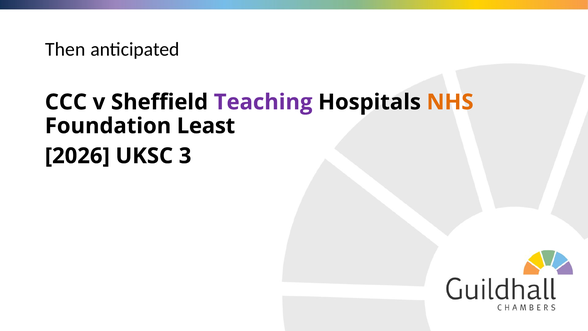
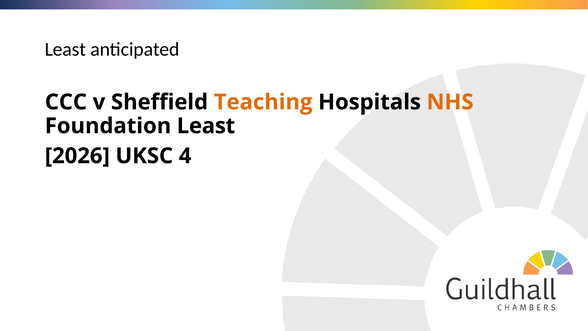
Then: Then -> Least (65, 49)
Teaching colour: purple -> orange (263, 102)
3: 3 -> 4 (185, 156)
